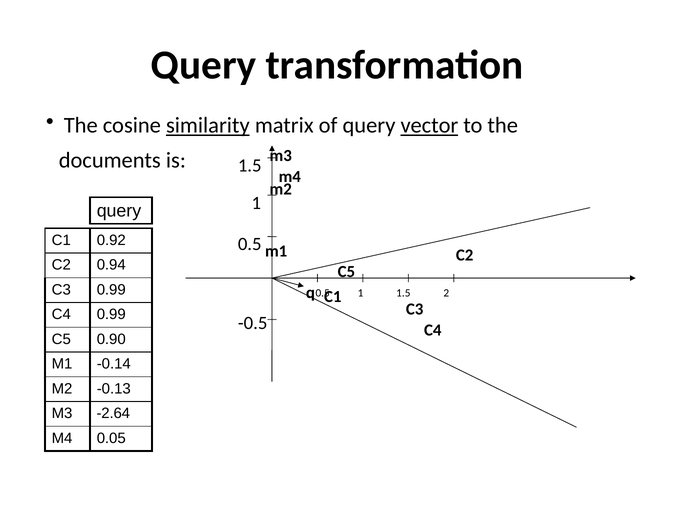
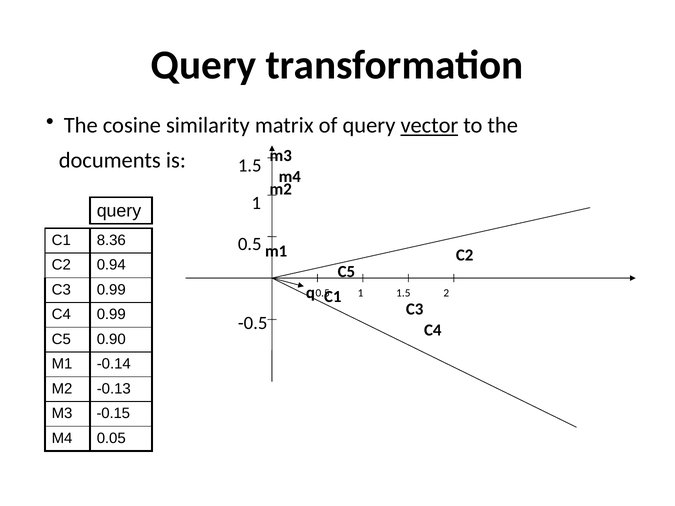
similarity underline: present -> none (208, 125)
0.92: 0.92 -> 8.36 (111, 240)
-2.64: -2.64 -> -0.15 (113, 414)
